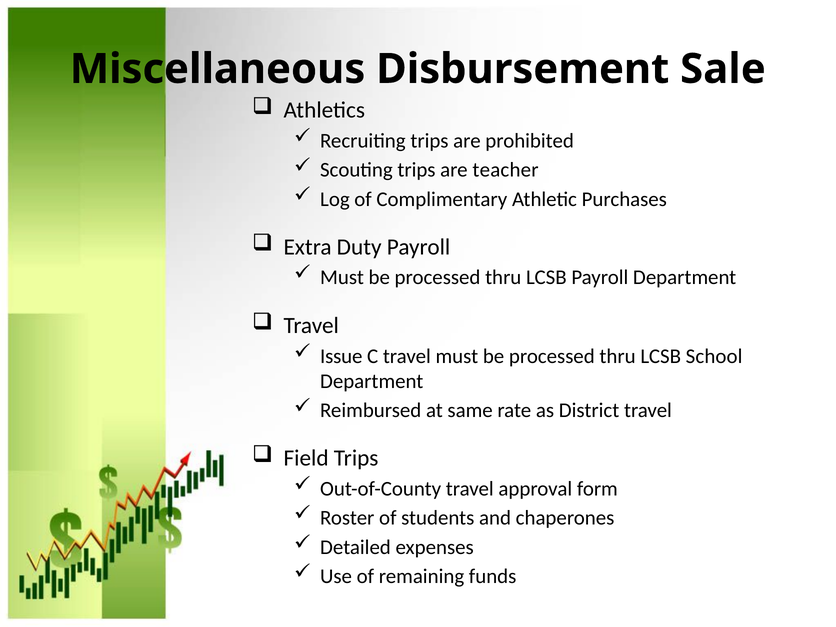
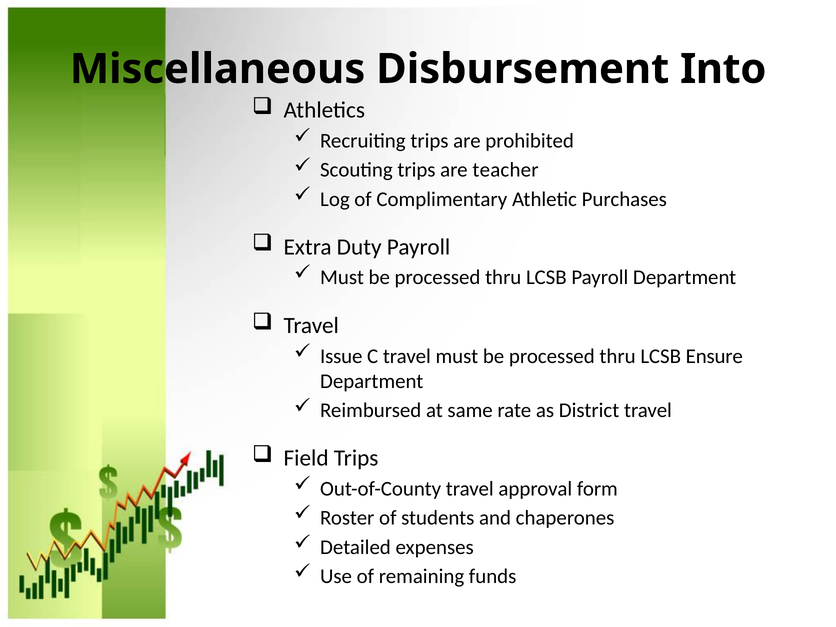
Sale: Sale -> Into (723, 69)
School: School -> Ensure (714, 356)
